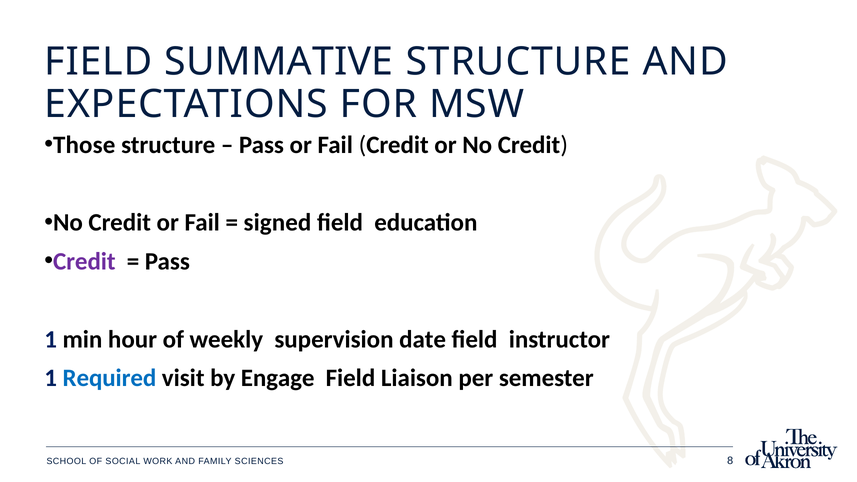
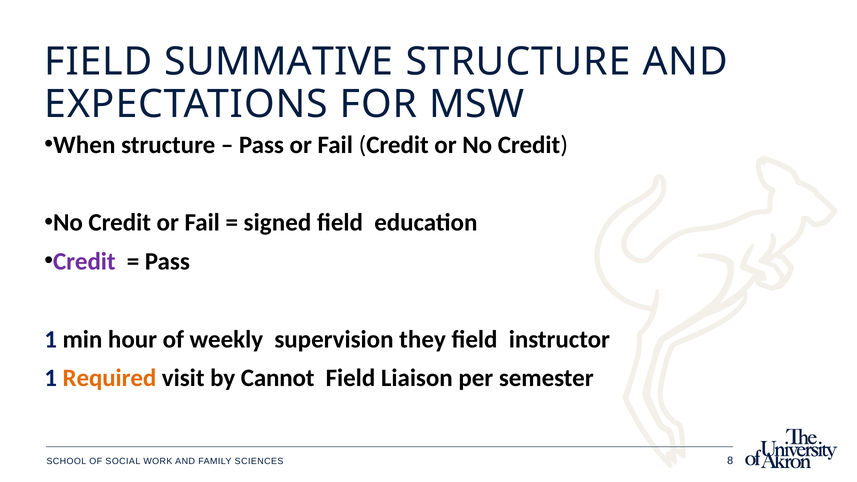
Those: Those -> When (84, 145)
date: date -> they (423, 339)
Required colour: blue -> orange (109, 378)
Engage: Engage -> Cannot (278, 378)
